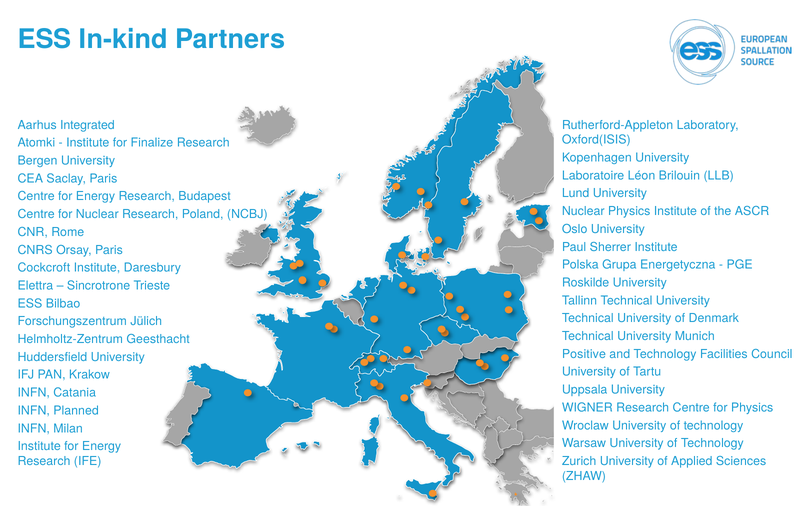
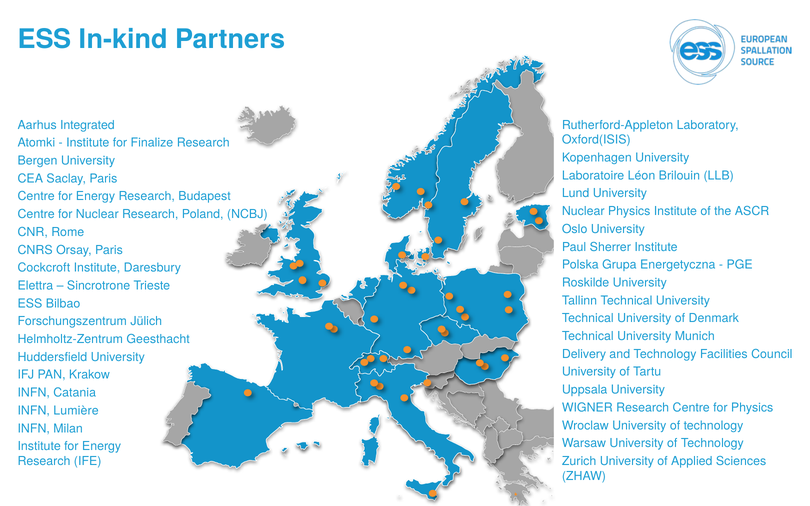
Positive: Positive -> Delivery (584, 354)
Planned: Planned -> Lumière (76, 411)
